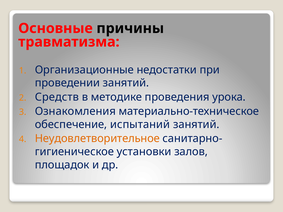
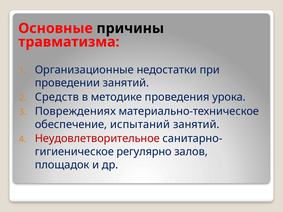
Ознакомления: Ознакомления -> Повреждениях (75, 111)
Неудовлетворительное colour: orange -> red (97, 139)
установки: установки -> регулярно (144, 152)
